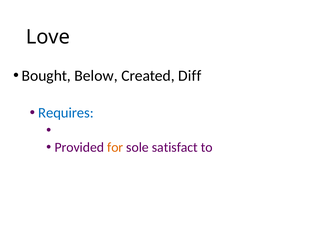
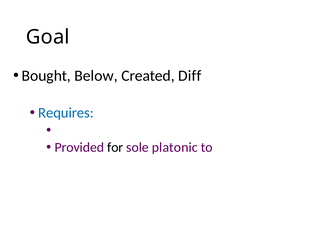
Love: Love -> Goal (48, 37)
for colour: orange -> black (115, 148)
satisfact: satisfact -> platonic (175, 148)
